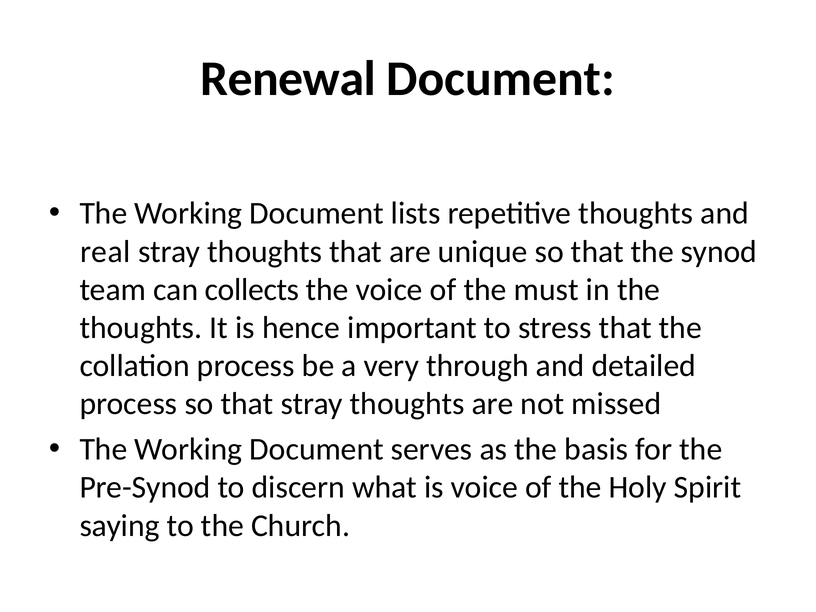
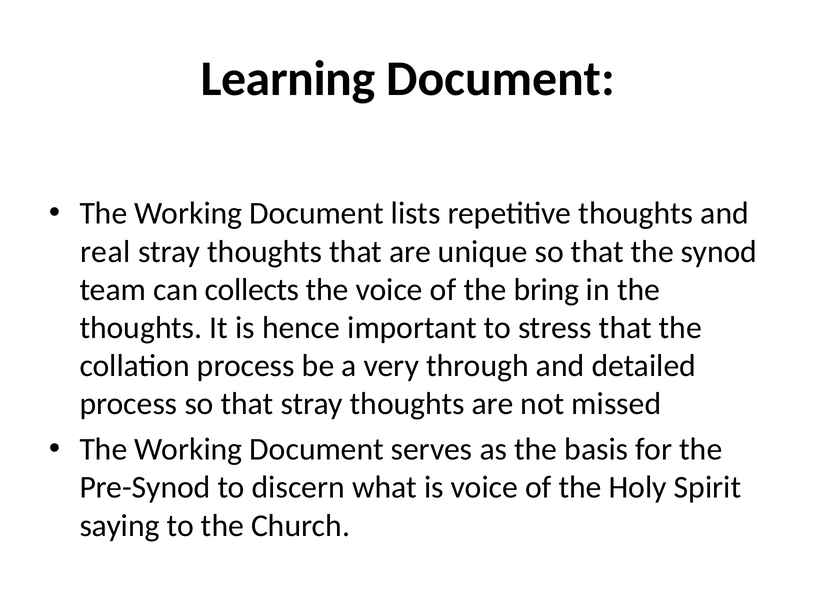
Renewal: Renewal -> Learning (288, 79)
must: must -> bring (546, 290)
